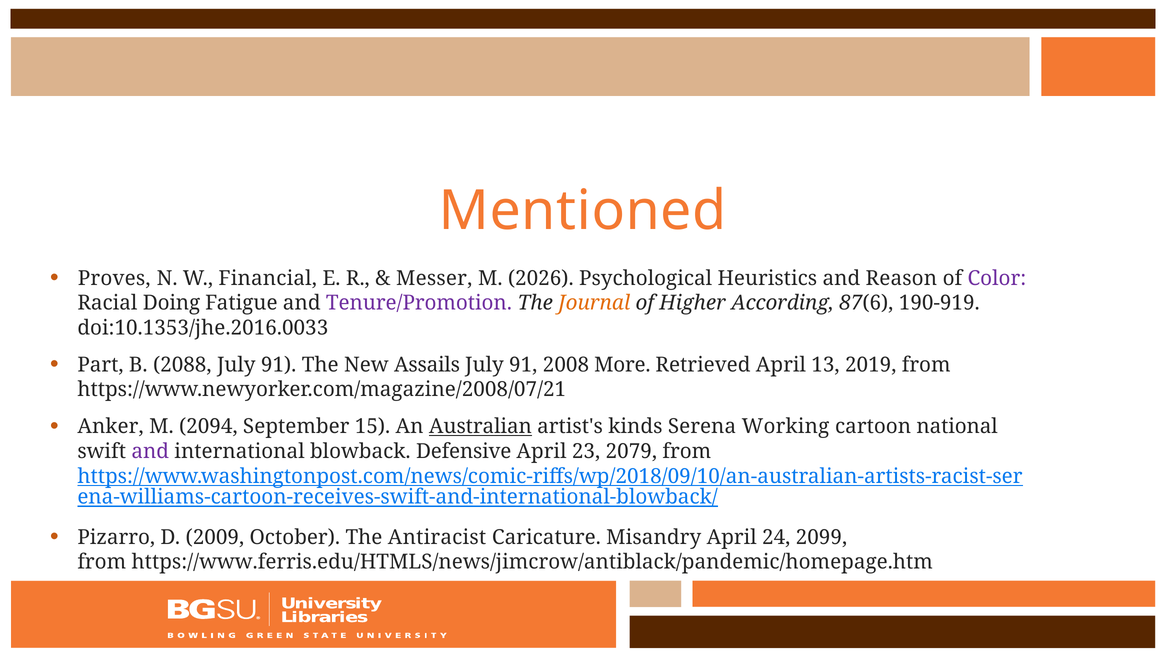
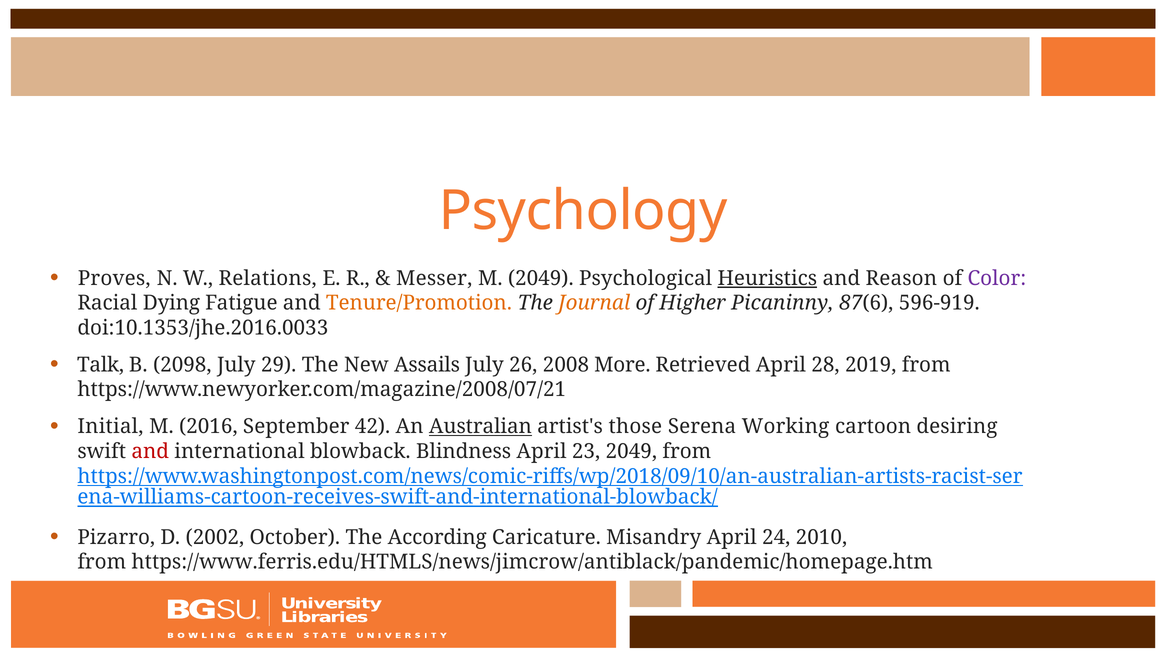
Mentioned: Mentioned -> Psychology (583, 211)
Financial: Financial -> Relations (268, 278)
M 2026: 2026 -> 2049 (541, 278)
Heuristics underline: none -> present (767, 278)
Doing: Doing -> Dying (171, 303)
Tenure/Promotion colour: purple -> orange (419, 303)
According: According -> Picaninny (782, 303)
190-919: 190-919 -> 596-919 (939, 303)
Part: Part -> Talk (101, 365)
2088: 2088 -> 2098 (182, 365)
91: 91 -> 29 (279, 365)
91: 91 -> 26 (523, 365)
13: 13 -> 28 (826, 365)
Anker: Anker -> Initial (110, 427)
2094: 2094 -> 2016 (208, 427)
15: 15 -> 42 (373, 427)
kinds: kinds -> those (635, 427)
national: national -> desiring (957, 427)
and colour: purple -> red (150, 451)
Defensive: Defensive -> Blindness (464, 451)
23 2079: 2079 -> 2049 (631, 451)
2009: 2009 -> 2002 (215, 537)
Antiracist: Antiracist -> According (437, 537)
2099: 2099 -> 2010 (821, 537)
